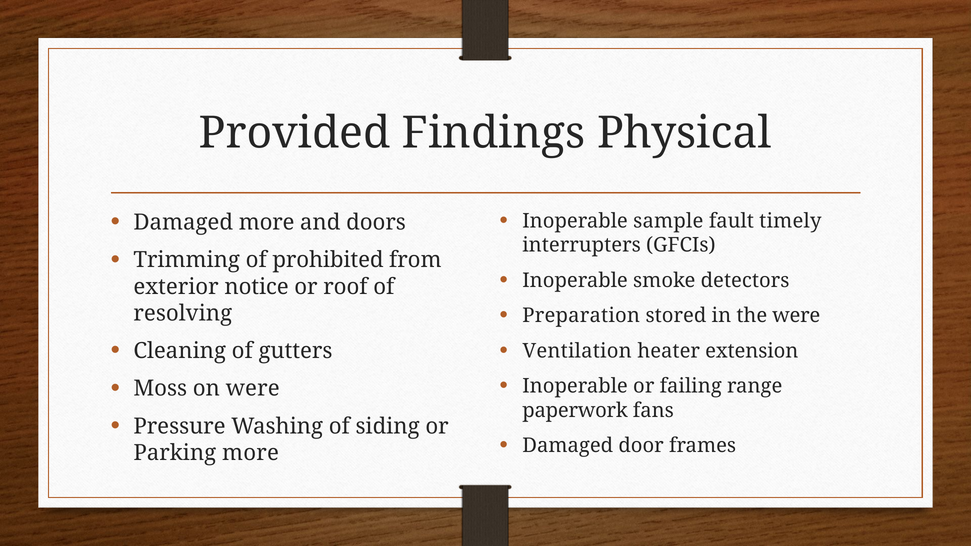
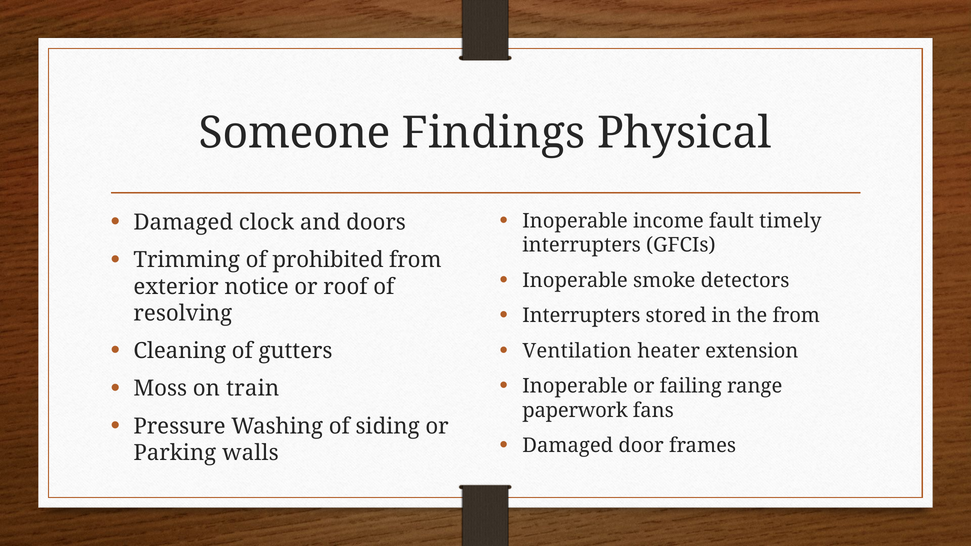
Provided: Provided -> Someone (295, 133)
Damaged more: more -> clock (266, 222)
sample: sample -> income (668, 221)
Preparation: Preparation -> Interrupters (581, 316)
the were: were -> from (796, 316)
on were: were -> train (253, 389)
Parking more: more -> walls (250, 453)
